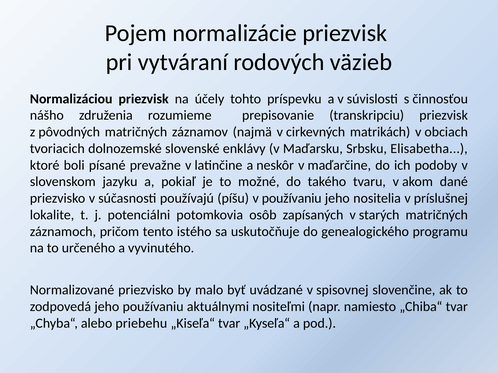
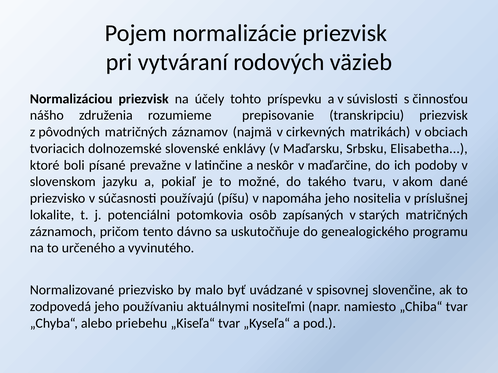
v používaniu: používaniu -> napomáha (292, 199)
istého: istého -> dávno (194, 232)
